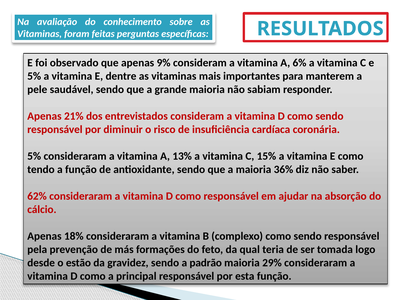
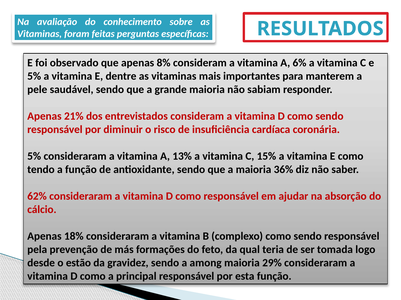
9%: 9% -> 8% (164, 63)
padrão: padrão -> among (206, 263)
